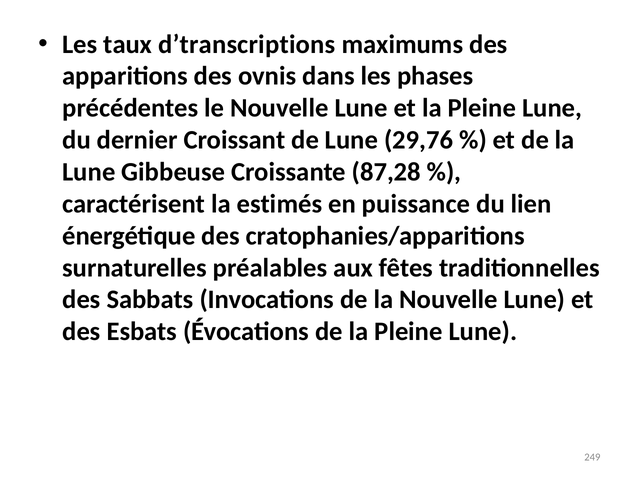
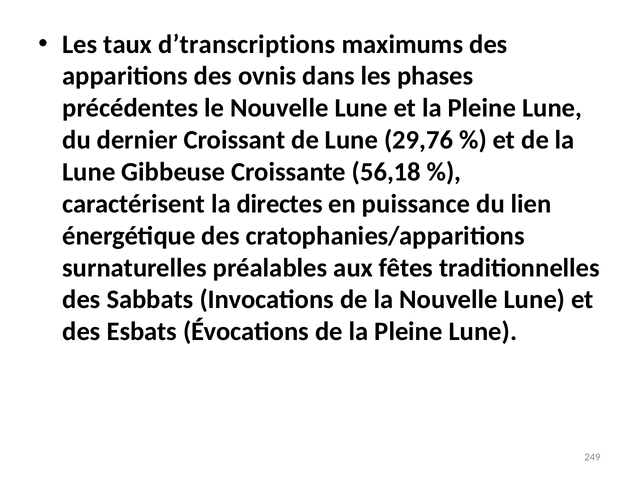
87,28: 87,28 -> 56,18 (386, 172)
estimés: estimés -> directes (280, 204)
